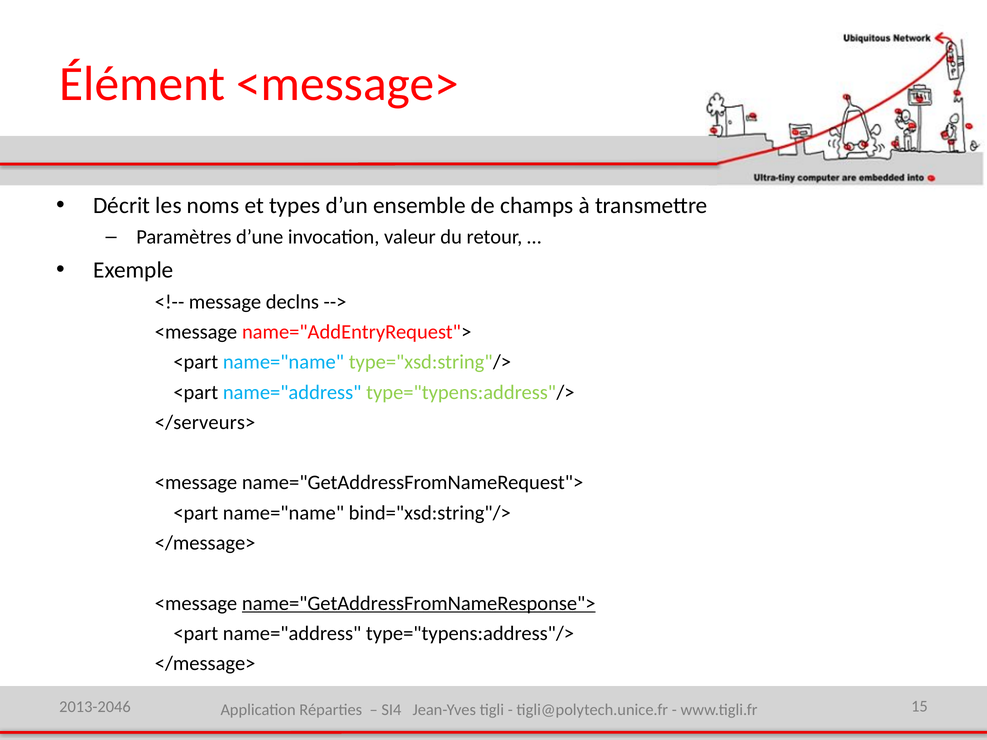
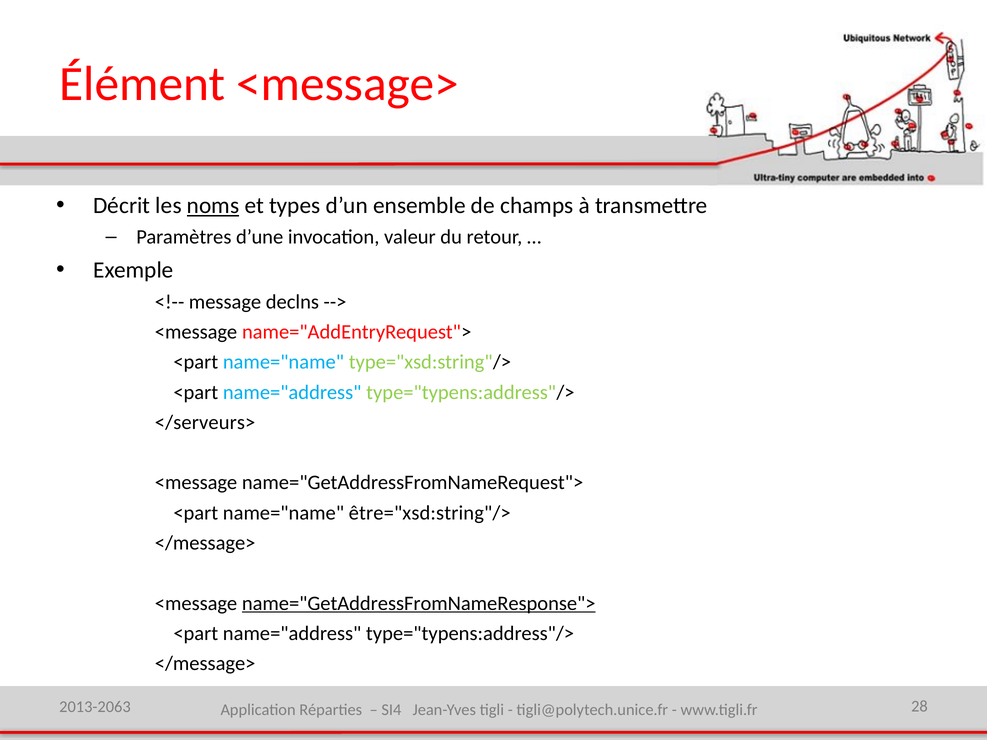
noms underline: none -> present (213, 206)
bind="xsd:string"/>: bind="xsd:string"/> -> être="xsd:string"/> (430, 513)
2013-2046: 2013-2046 -> 2013-2063 (95, 707)
15: 15 -> 28 (919, 707)
